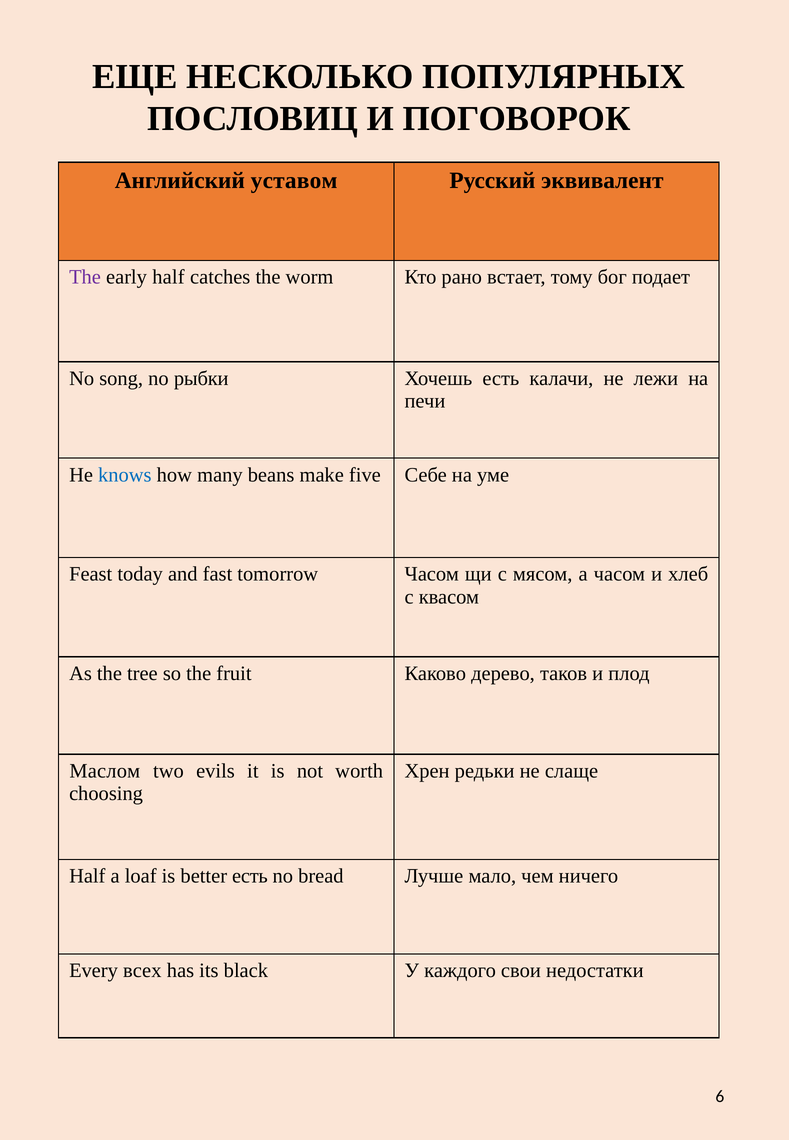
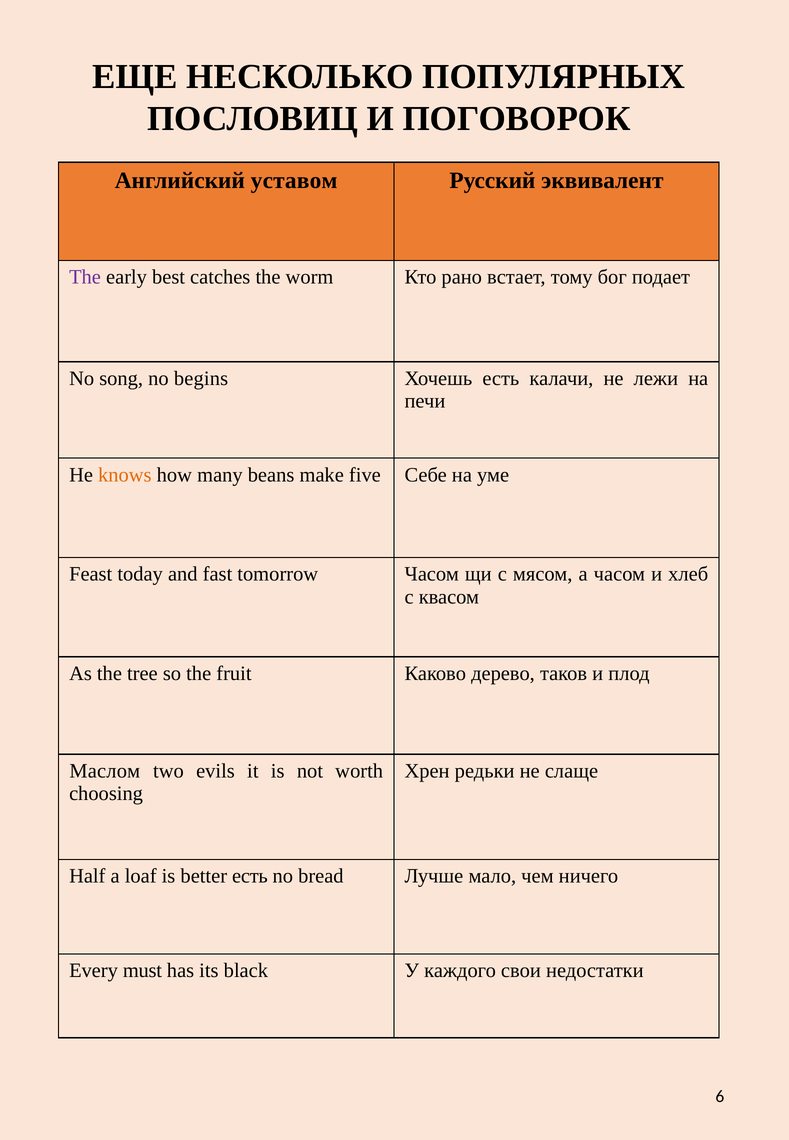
early half: half -> best (169, 277)
рыбки: рыбки -> begins (201, 378)
knows colour: blue -> orange (125, 475)
всех: всех -> must (142, 970)
